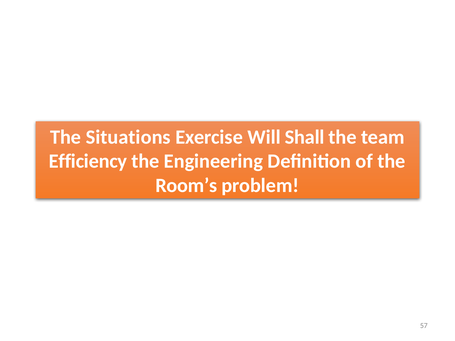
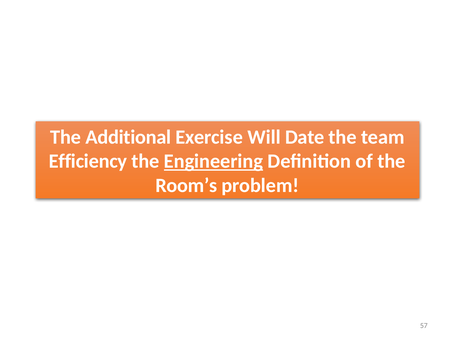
Situations: Situations -> Additional (128, 137)
Shall: Shall -> Date (305, 137)
Engineering underline: none -> present (214, 161)
